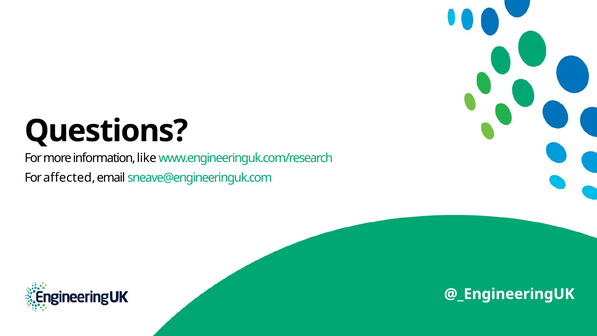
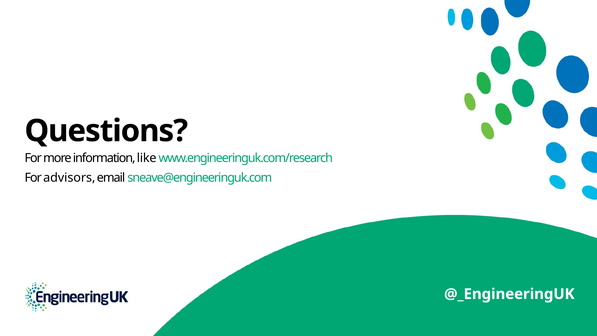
affected: affected -> advisors (69, 178)
